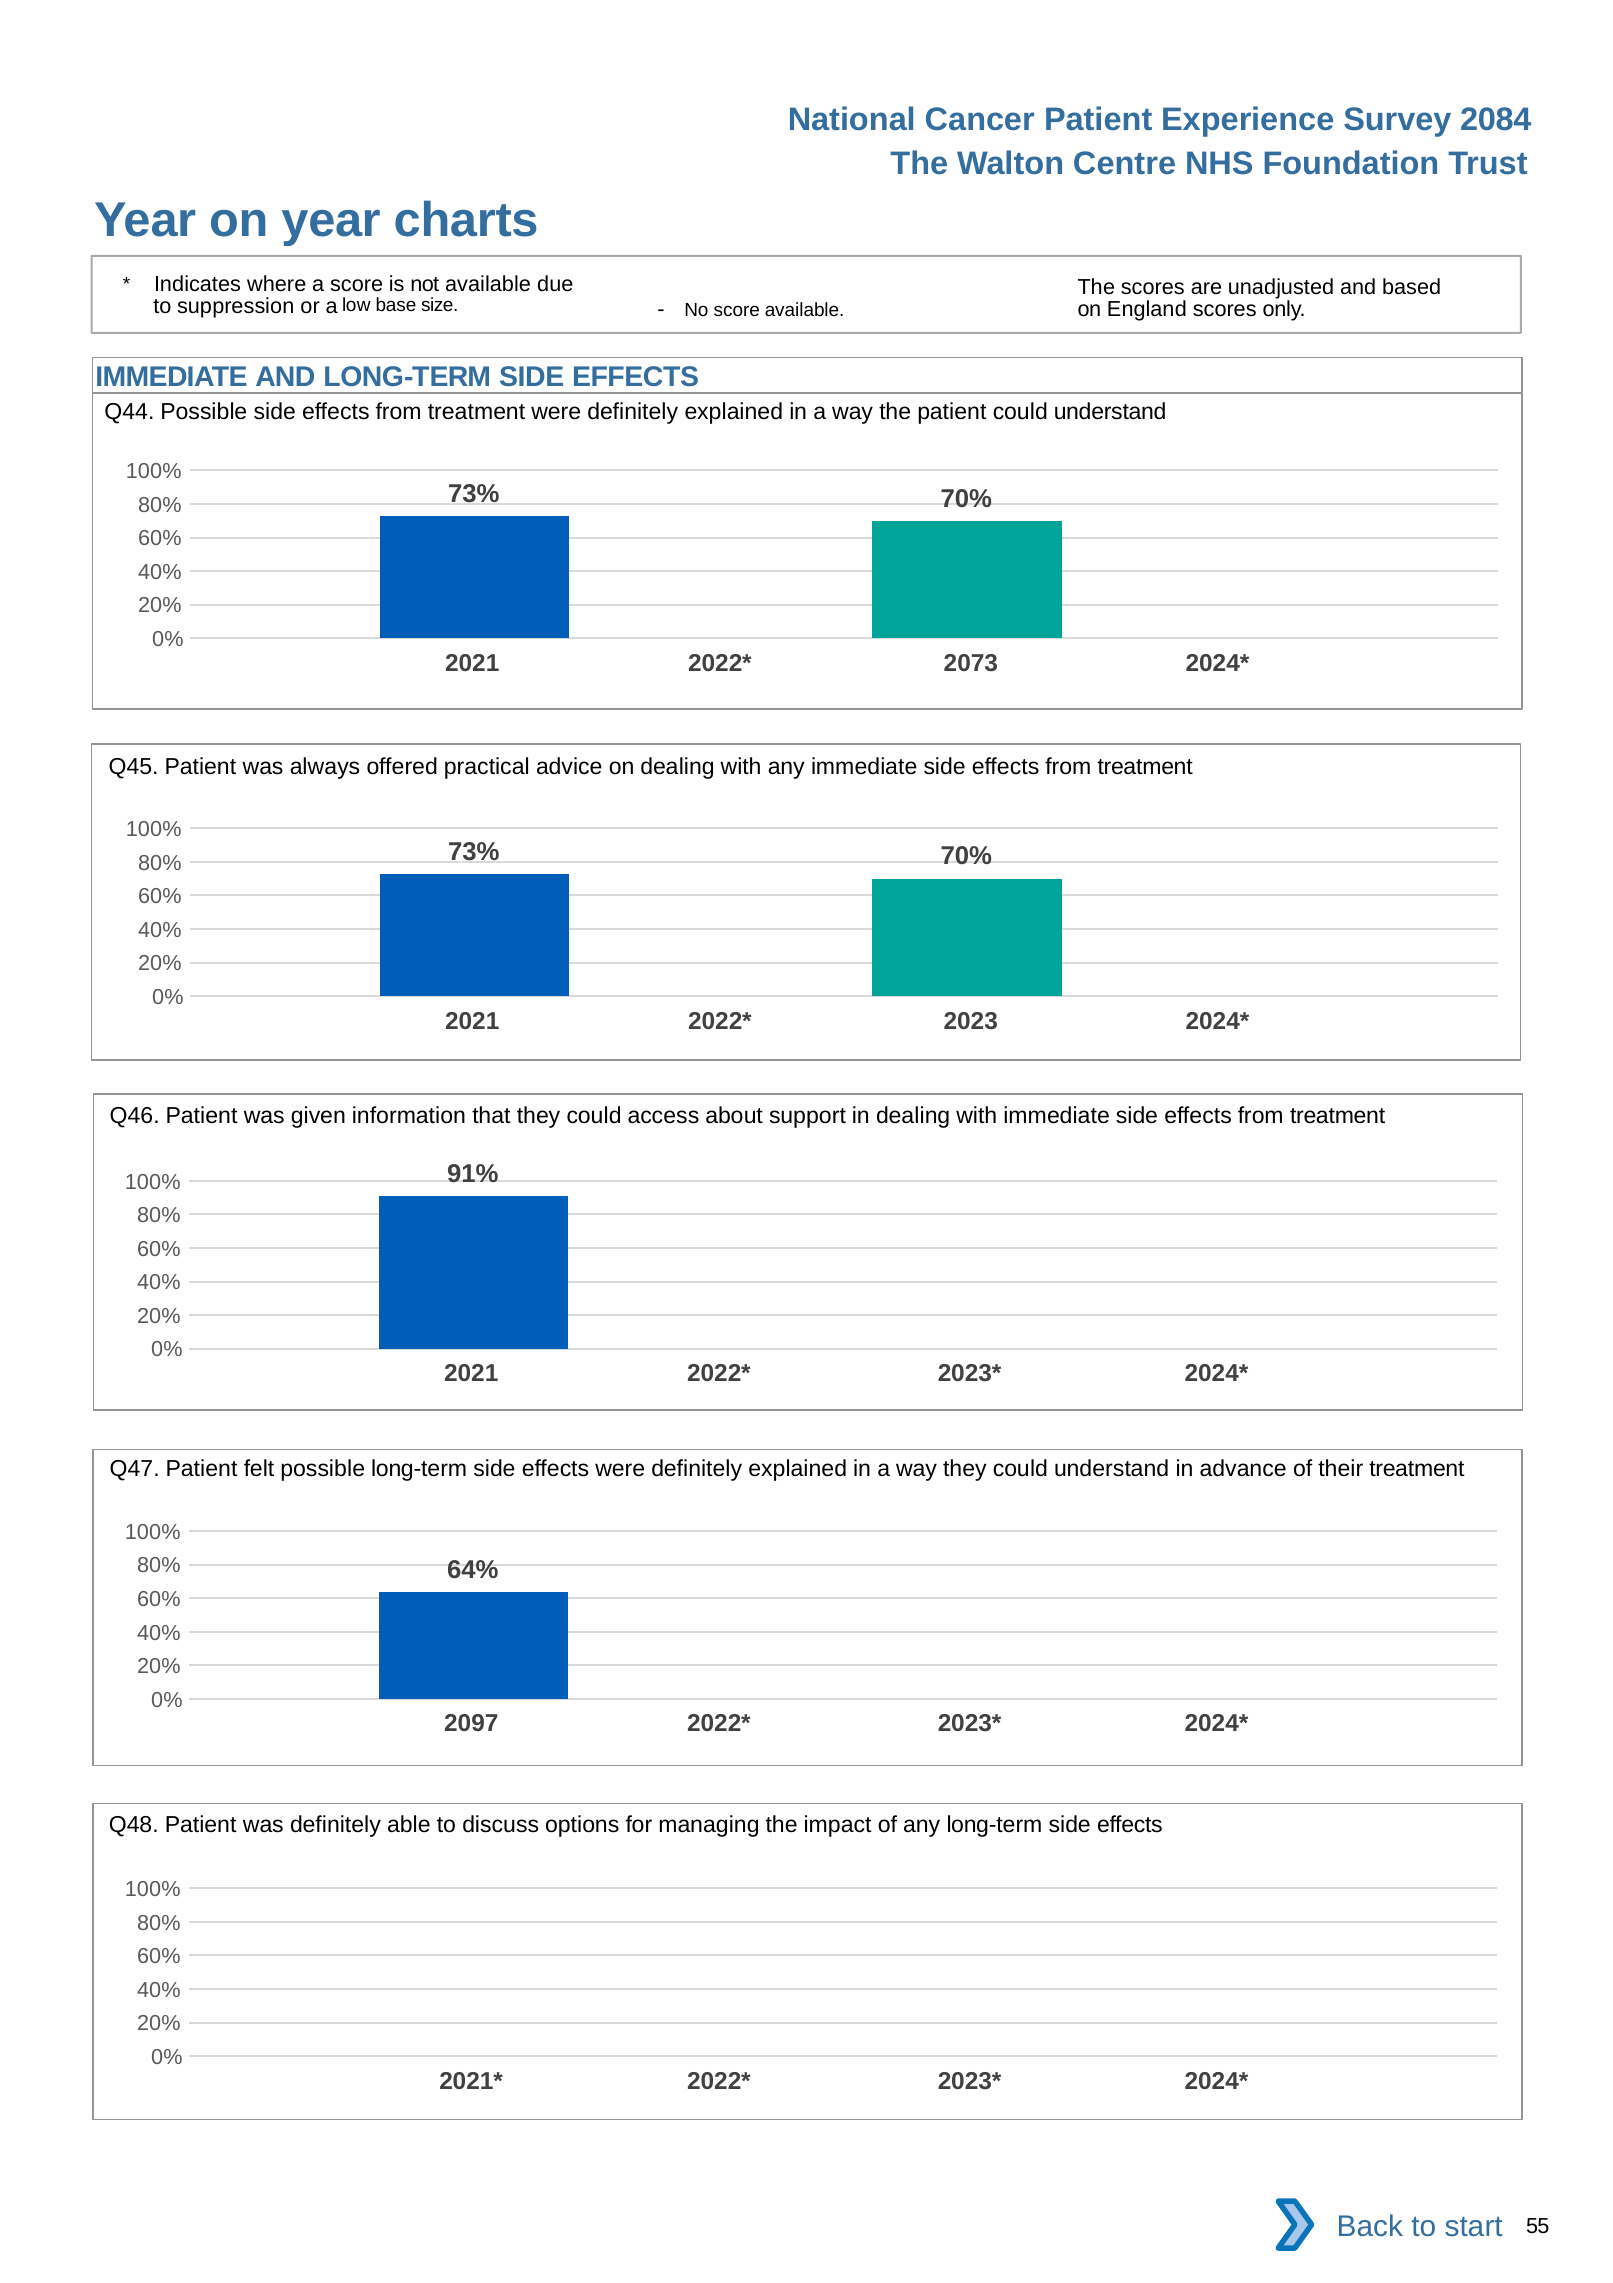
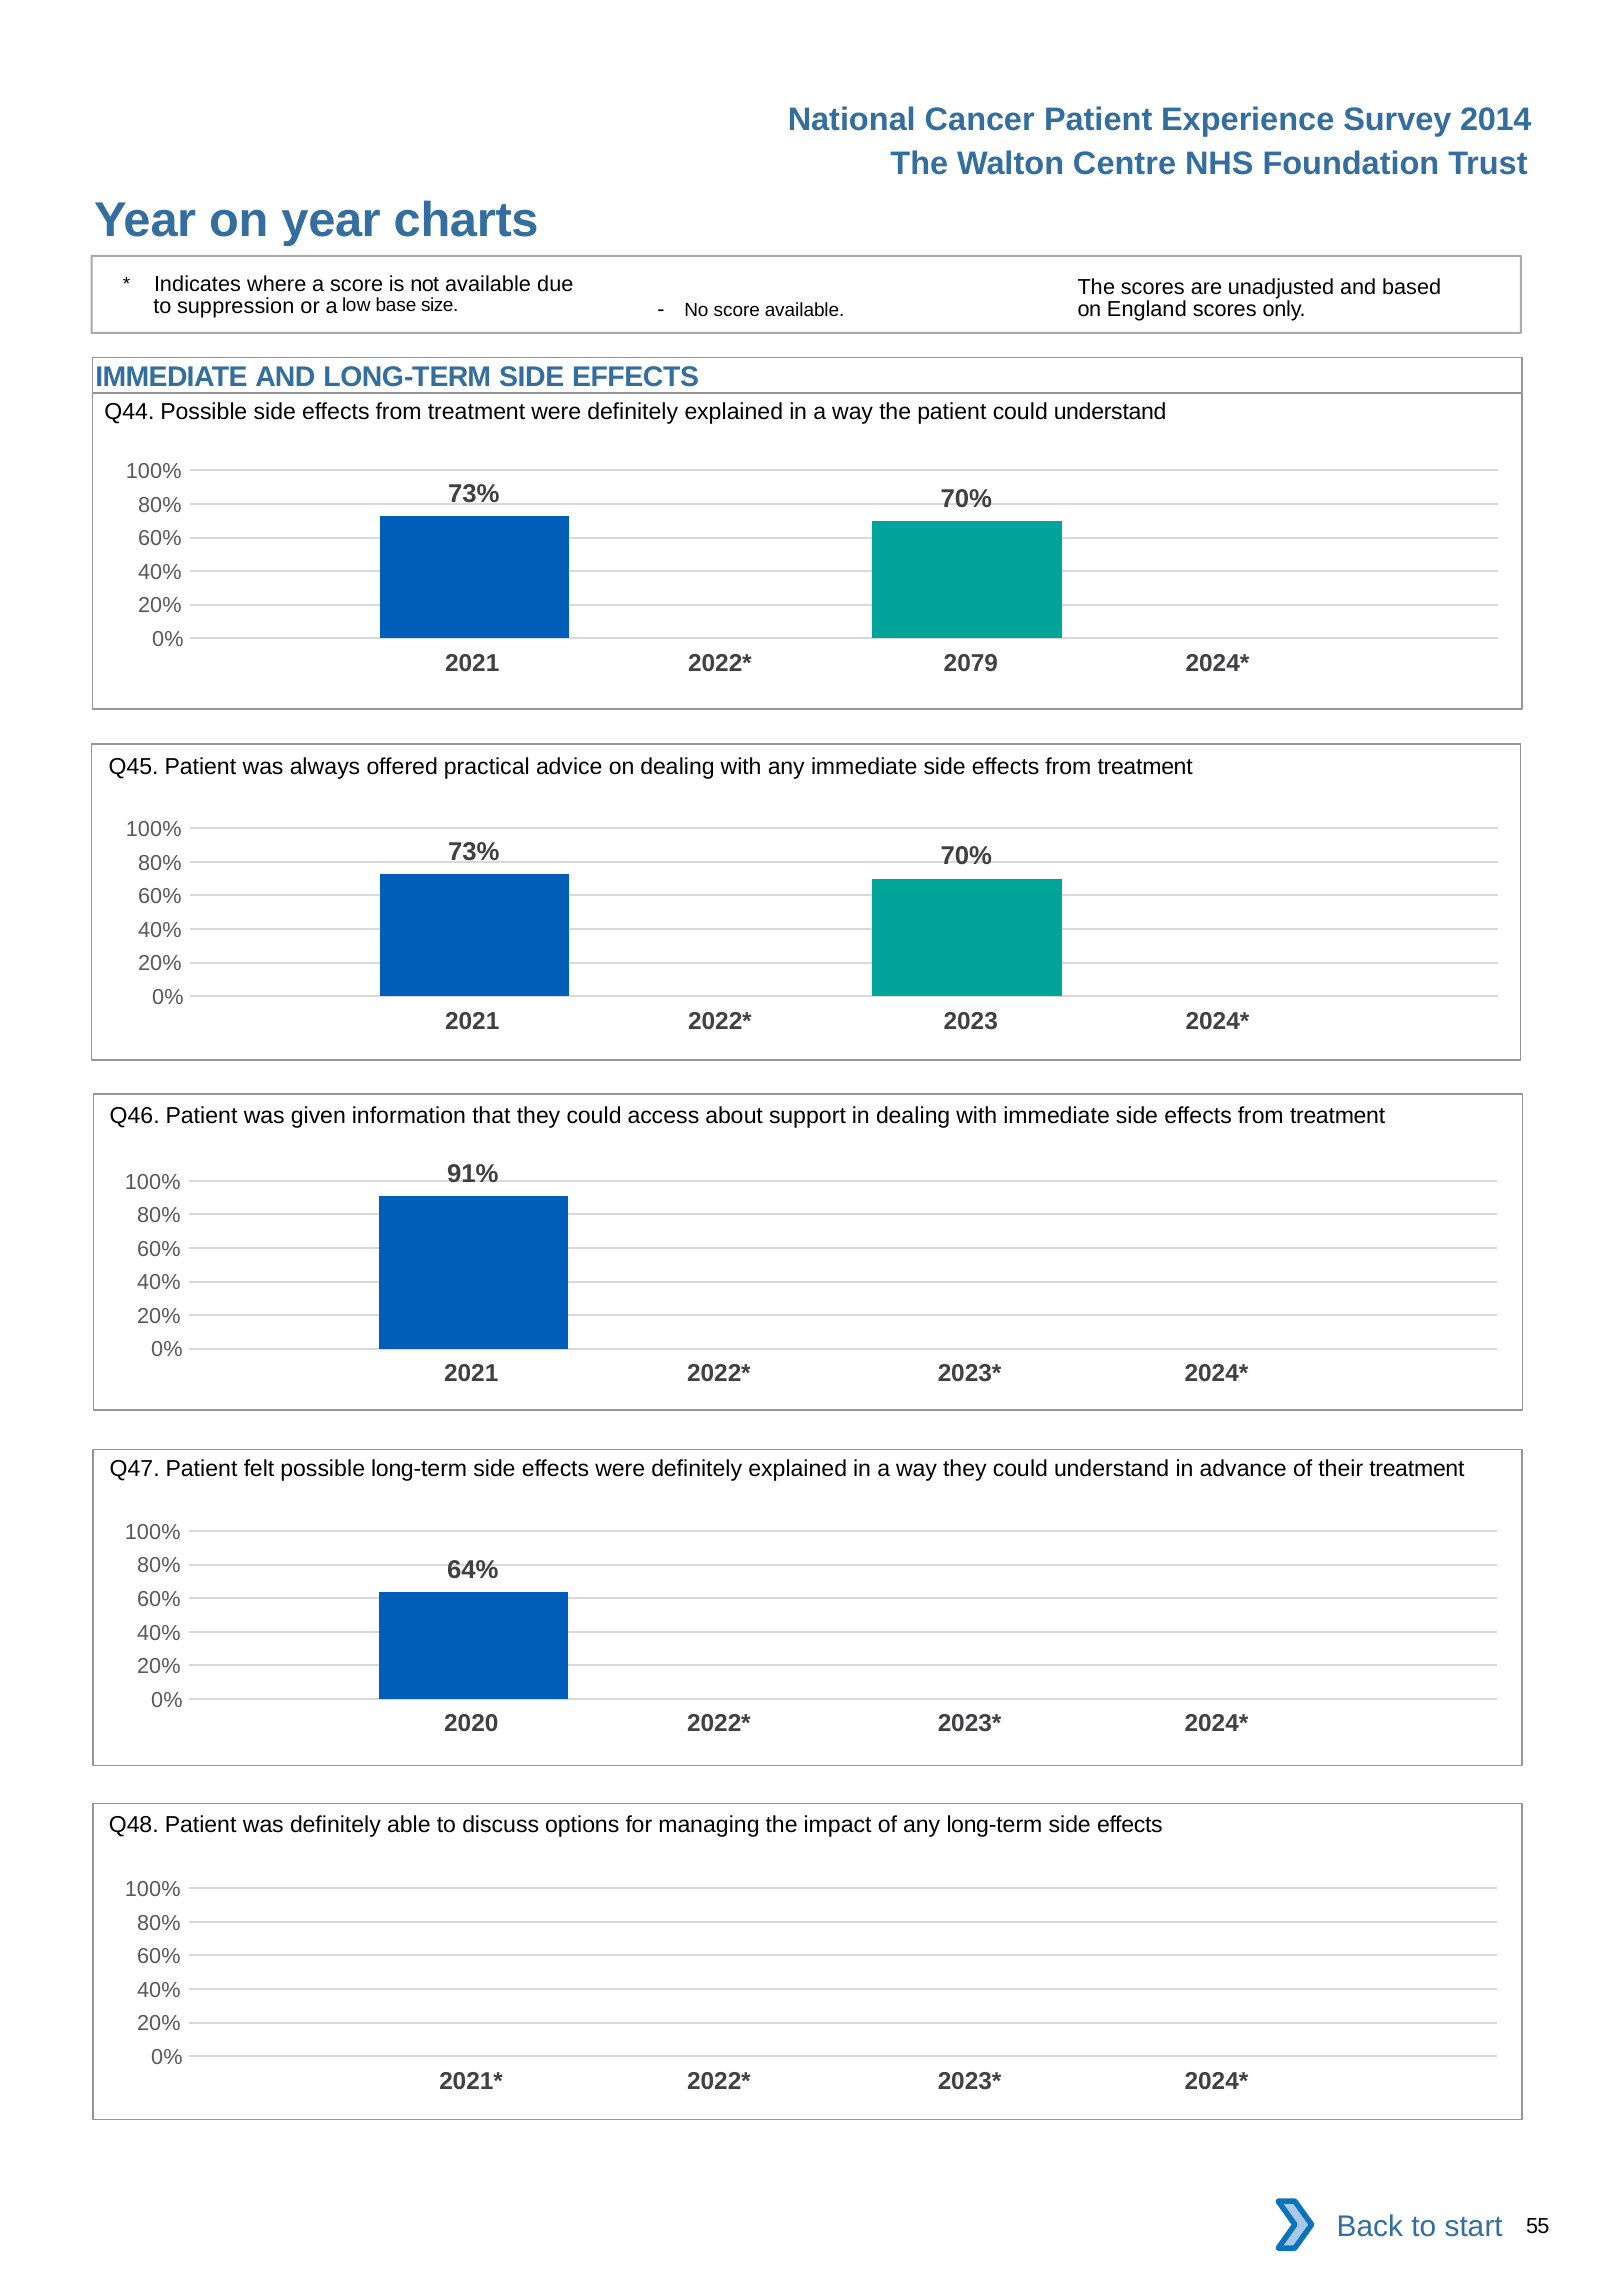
2084: 2084 -> 2014 (1496, 120)
2073: 2073 -> 2079 (971, 663)
2097: 2097 -> 2020 (471, 1724)
